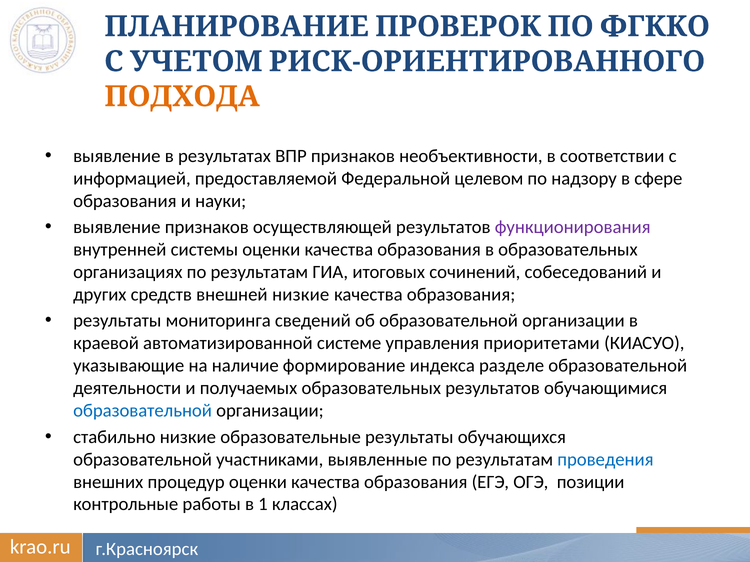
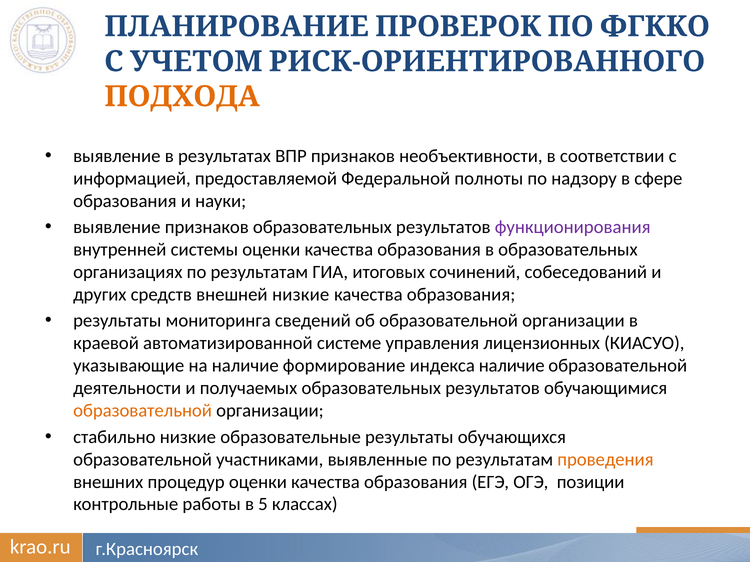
целевом: целевом -> полноты (489, 179)
признаков осуществляющей: осуществляющей -> образовательных (322, 227)
приоритетами: приоритетами -> лицензионных (542, 344)
индекса разделе: разделе -> наличие (512, 366)
образовательной colour: blue -> orange (143, 411)
проведения colour: blue -> orange (605, 460)
1: 1 -> 5 (263, 505)
